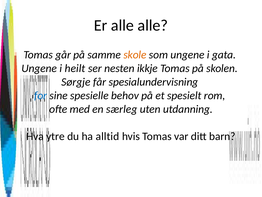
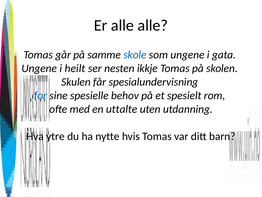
skole colour: orange -> blue (135, 55)
Sørgje: Sørgje -> Skulen (76, 82)
særleg: særleg -> uttalte (122, 109)
alltid: alltid -> nytte (108, 136)
